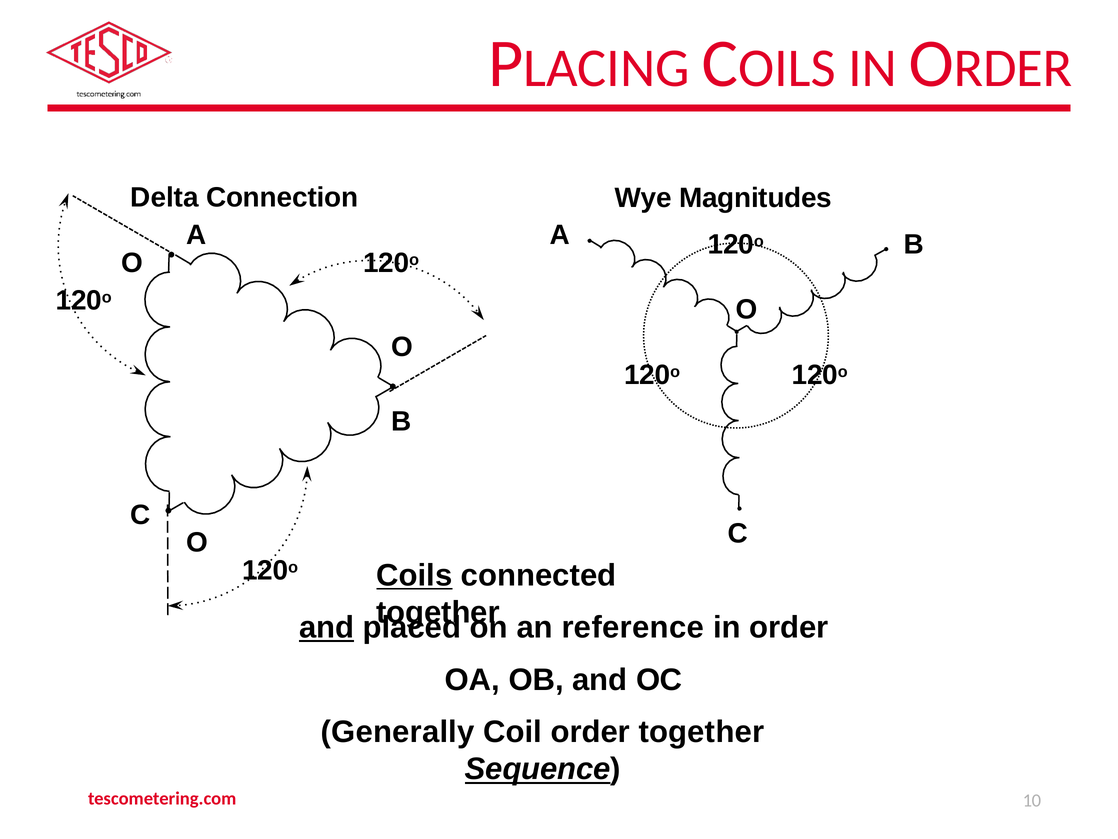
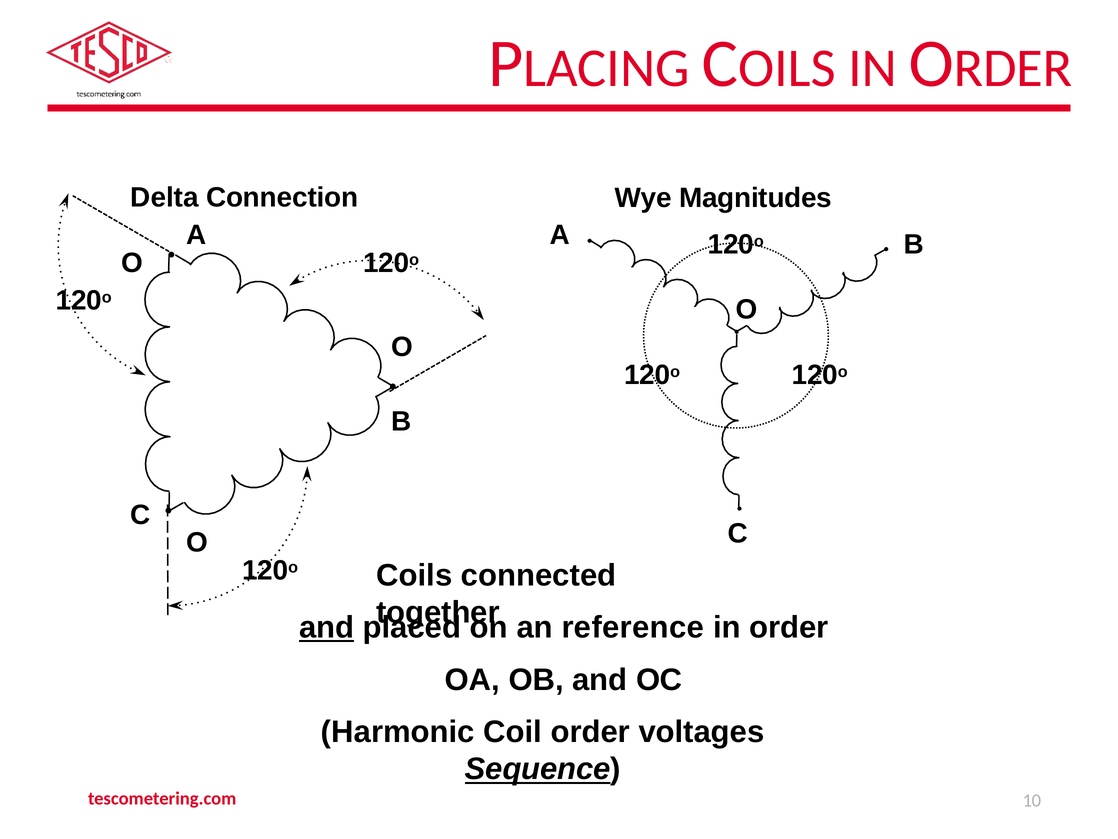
Coils underline: present -> none (414, 575)
Generally: Generally -> Harmonic (398, 731)
order together: together -> voltages (702, 731)
